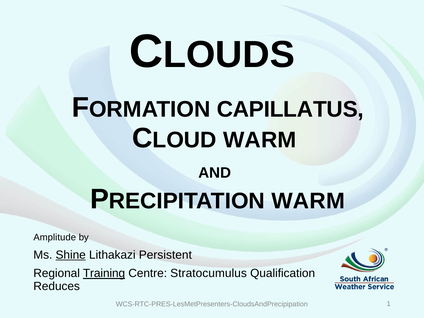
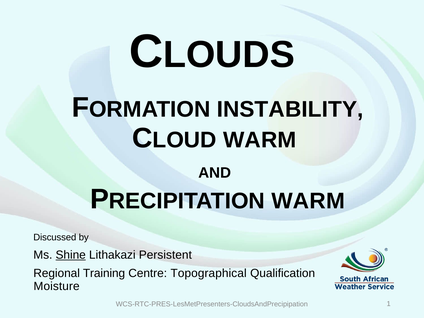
CAPILLATUS: CAPILLATUS -> INSTABILITY (290, 109)
Amplitude: Amplitude -> Discussed (55, 237)
Training underline: present -> none (104, 273)
Stratocumulus: Stratocumulus -> Topographical (209, 273)
Reduces: Reduces -> Moisture (57, 286)
